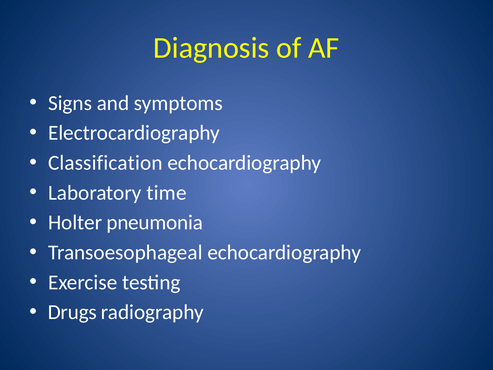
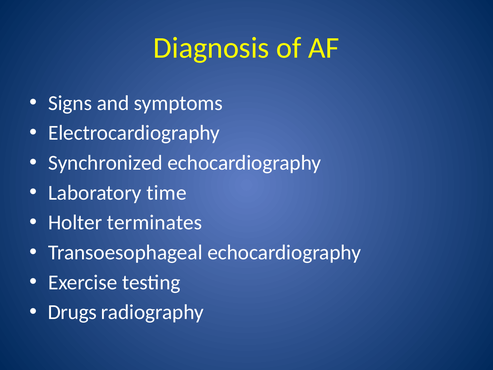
Classification: Classification -> Synchronized (105, 163)
pneumonia: pneumonia -> terminates (155, 222)
